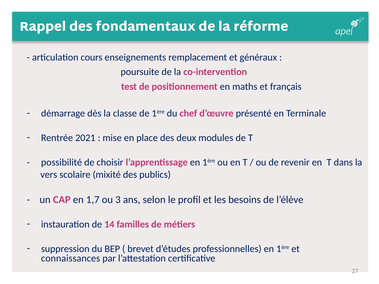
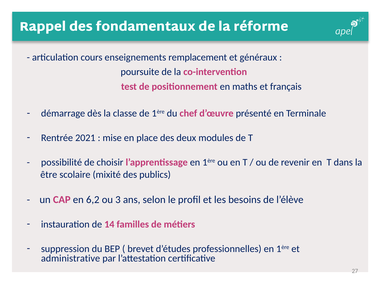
vers: vers -> être (49, 175)
1,7: 1,7 -> 6,2 (93, 200)
connaissances: connaissances -> administrative (71, 259)
